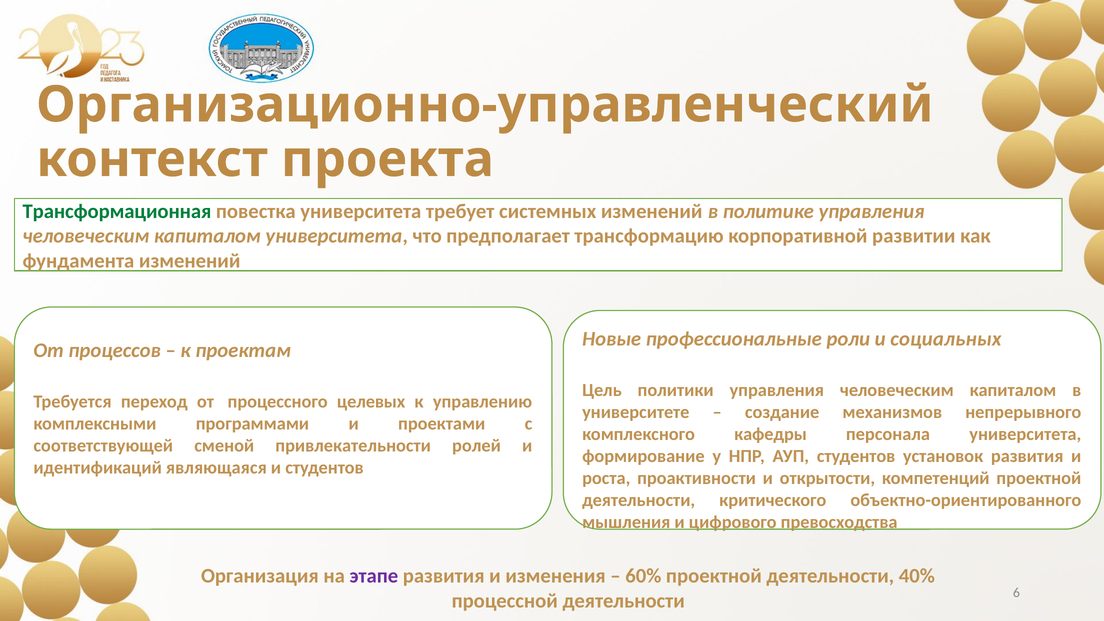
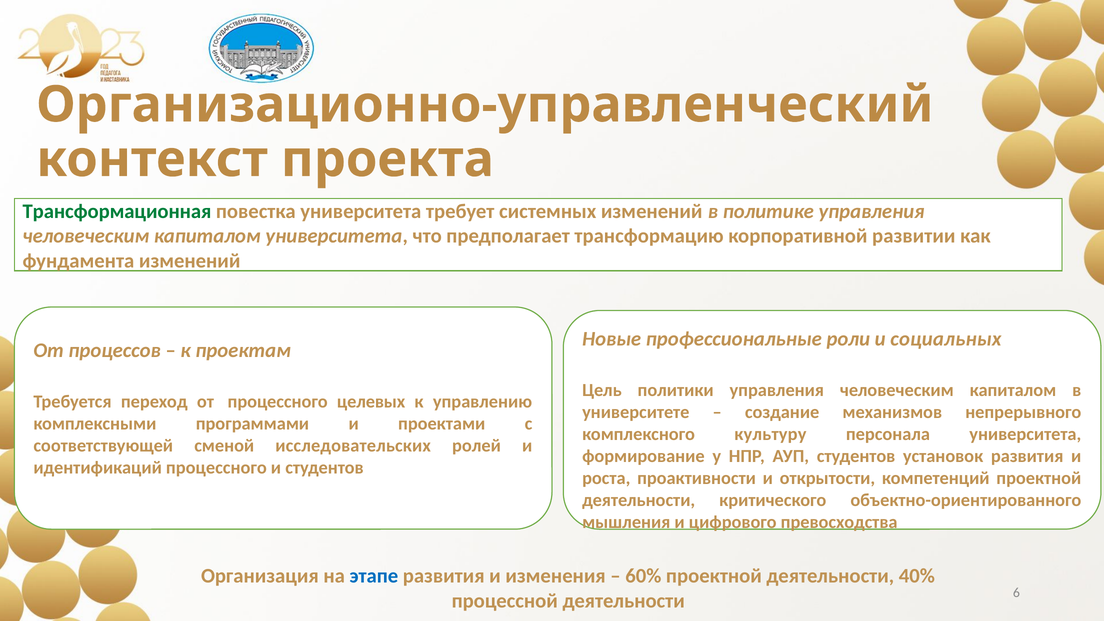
кафедры: кафедры -> культуру (770, 434)
привлекательности: привлекательности -> исследовательских (353, 446)
идентификаций являющаяся: являющаяся -> процессного (216, 468)
этапе colour: purple -> blue (374, 576)
